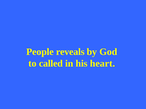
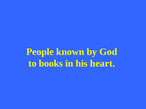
reveals: reveals -> known (70, 52)
called: called -> books (51, 64)
